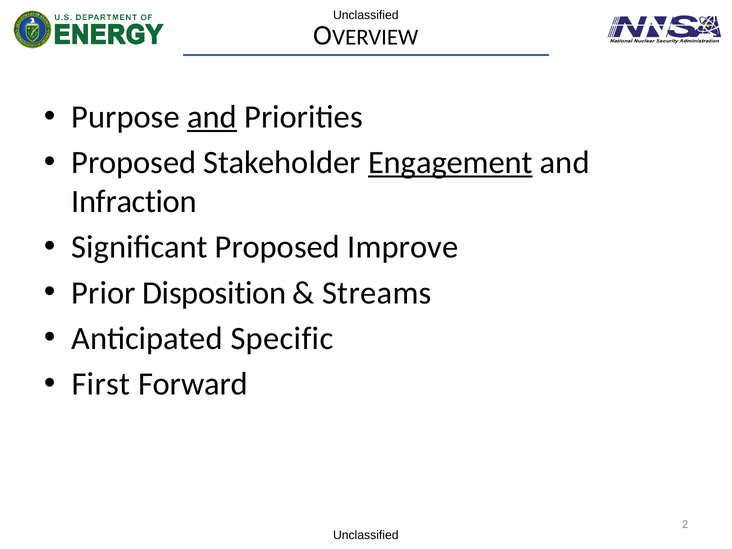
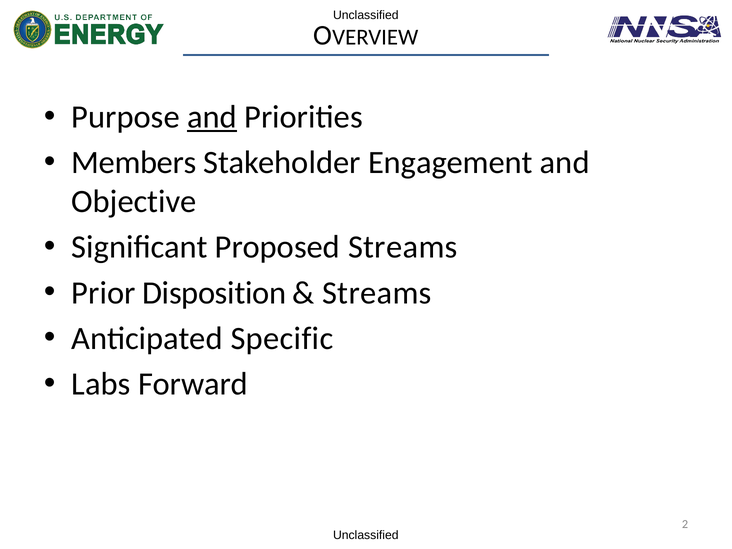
Proposed: Proposed -> Members (134, 163)
Engagement underline: present -> none (450, 163)
Infraction: Infraction -> Objective (134, 202)
Proposed Improve: Improve -> Streams (403, 247)
First: First -> Labs (101, 384)
